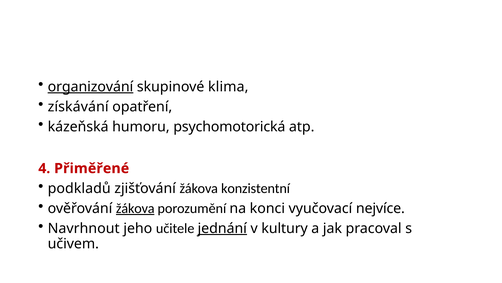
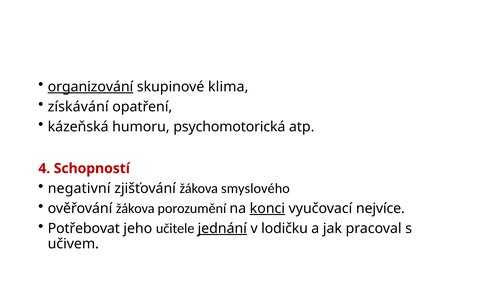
Přiměřené: Přiměřené -> Schopností (92, 168)
podkladů: podkladů -> negativní (79, 188)
konzistentní: konzistentní -> smyslového (255, 188)
žákova underline: present -> none (135, 208)
konci underline: none -> present (267, 208)
Navrhnout: Navrhnout -> Potřebovat (84, 228)
kultury: kultury -> lodičku (285, 228)
